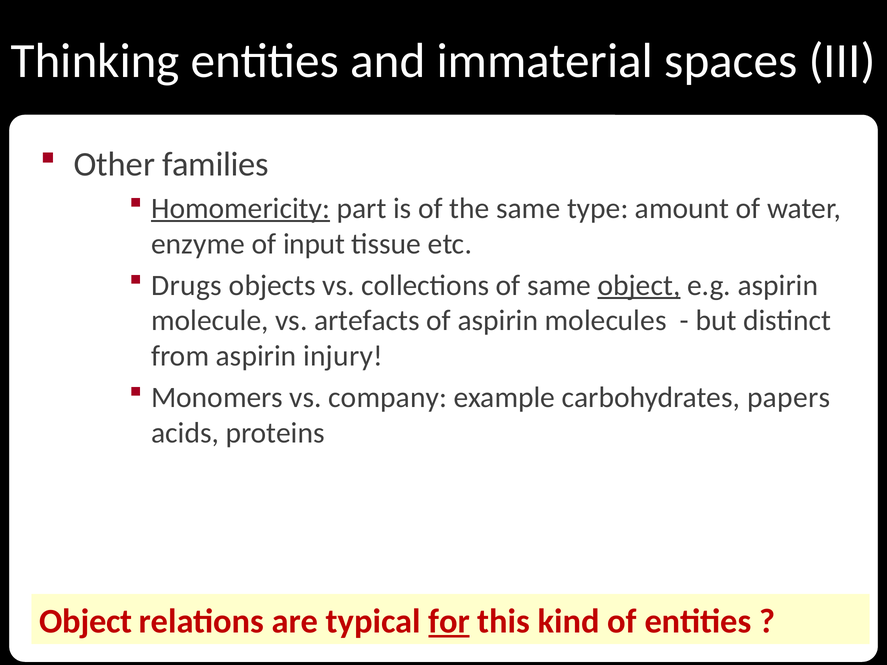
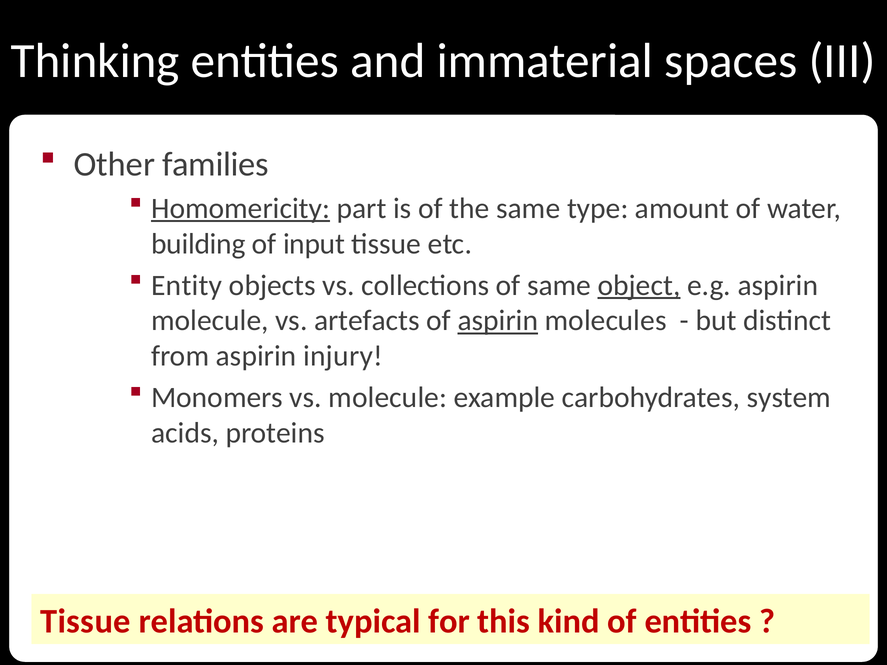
enzyme: enzyme -> building (198, 244)
Drugs: Drugs -> Entity (187, 285)
aspirin underline: none -> present (498, 321)
vs company: company -> molecule (388, 398)
papers: papers -> system (789, 398)
Object: Object -> Tissue (85, 622)
for underline: present -> none (449, 622)
